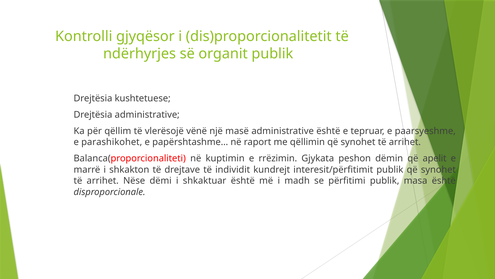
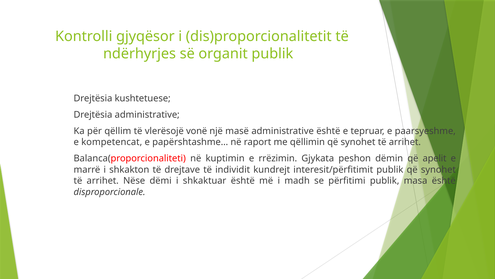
vënë: vënë -> vonë (197, 131)
parashikohet: parashikohet -> kompetencat (112, 142)
